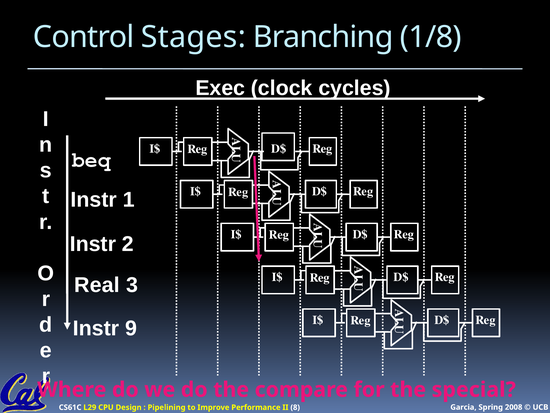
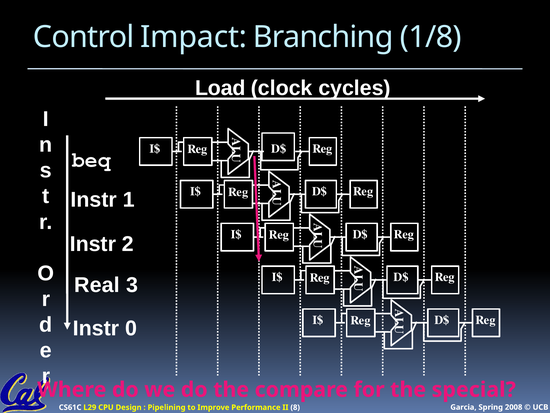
Stages: Stages -> Impact (194, 37)
Exec: Exec -> Load (220, 88)
9: 9 -> 0 (131, 328)
